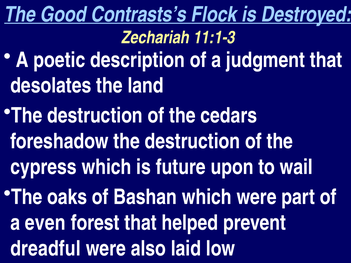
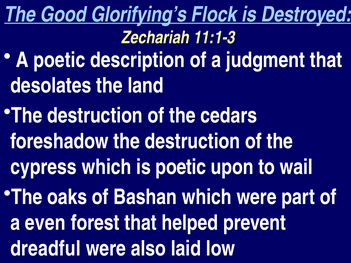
Contrasts’s: Contrasts’s -> Glorifying’s (139, 15)
is future: future -> poetic (181, 167)
